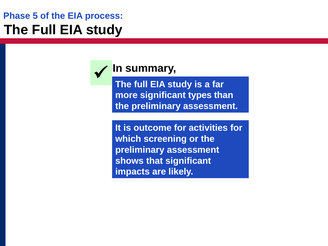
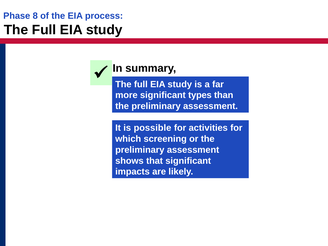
5: 5 -> 8 (35, 16)
outcome: outcome -> possible (152, 128)
